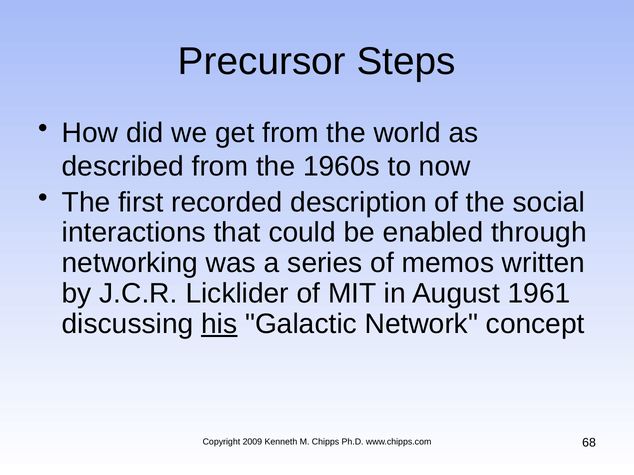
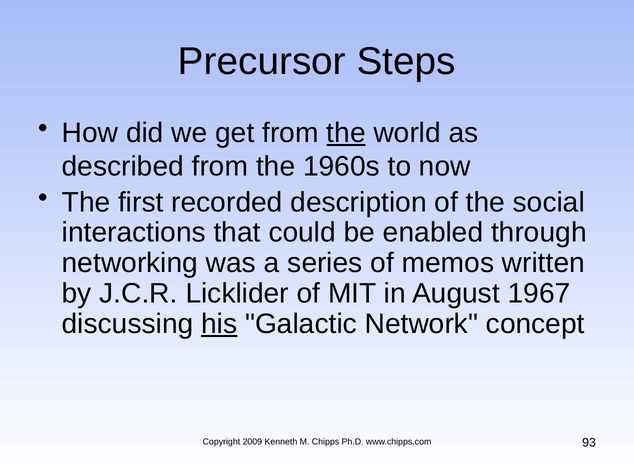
the underline: none -> present (346, 133)
1961: 1961 -> 1967 (539, 294)
68: 68 -> 93 (589, 443)
